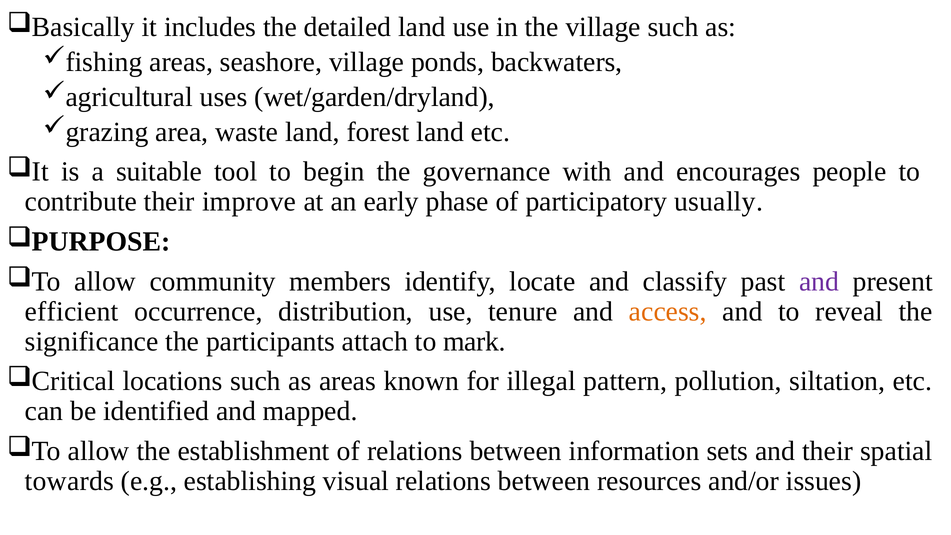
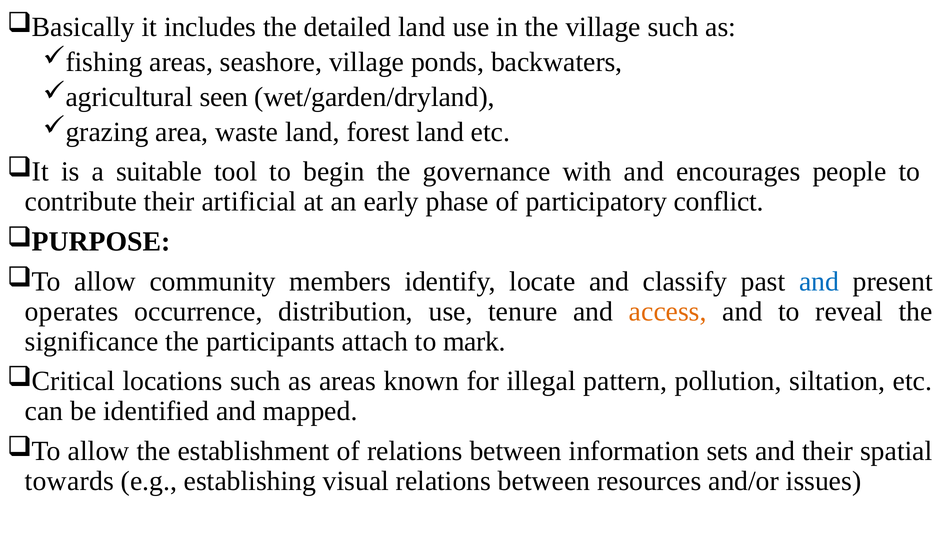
uses: uses -> seen (224, 97)
improve: improve -> artificial (249, 202)
usually: usually -> conflict (719, 202)
and colour: purple -> blue (819, 281)
efficient: efficient -> operates (72, 311)
